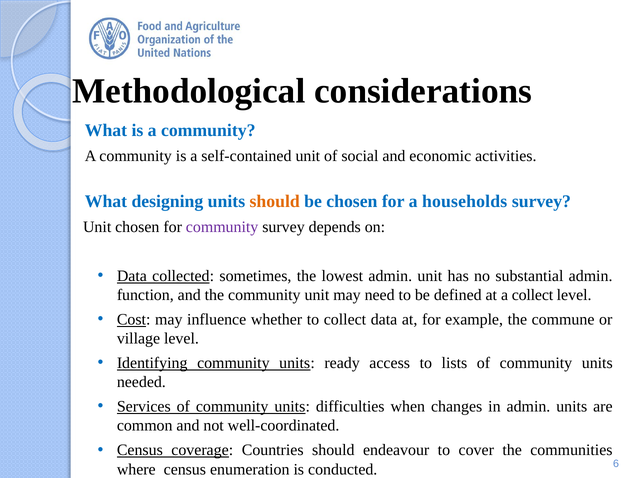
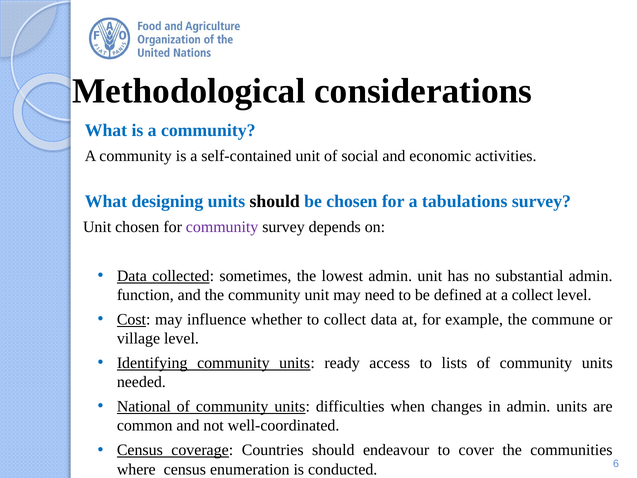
should colour: orange -> black (275, 202)
households: households -> tabulations (465, 202)
Services: Services -> National (144, 406)
